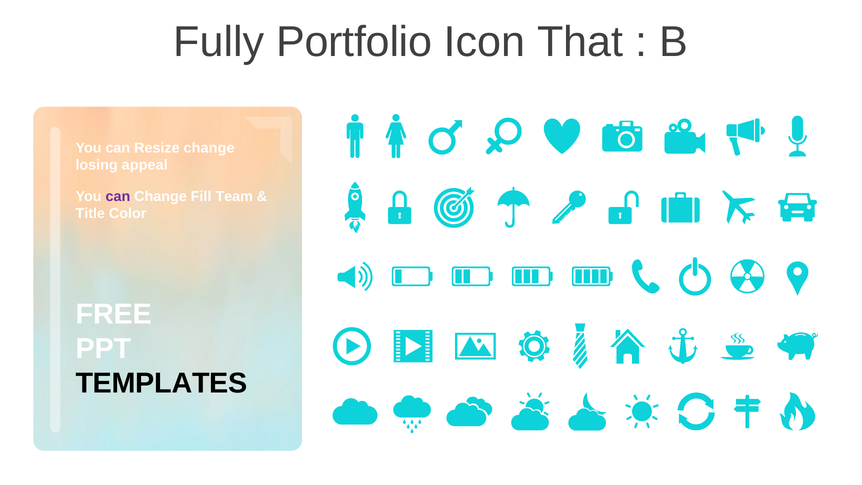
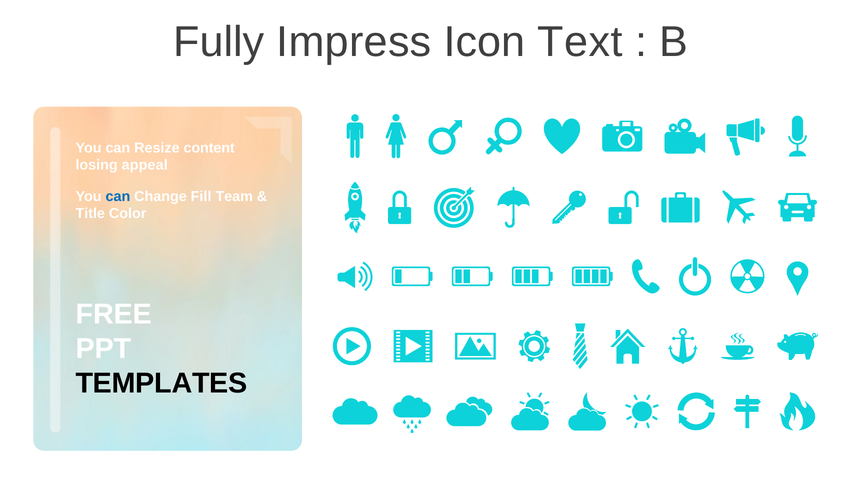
Portfolio: Portfolio -> Impress (354, 42)
That: That -> Text (580, 42)
Resize change: change -> content (209, 148)
can colour: purple -> blue (118, 196)
